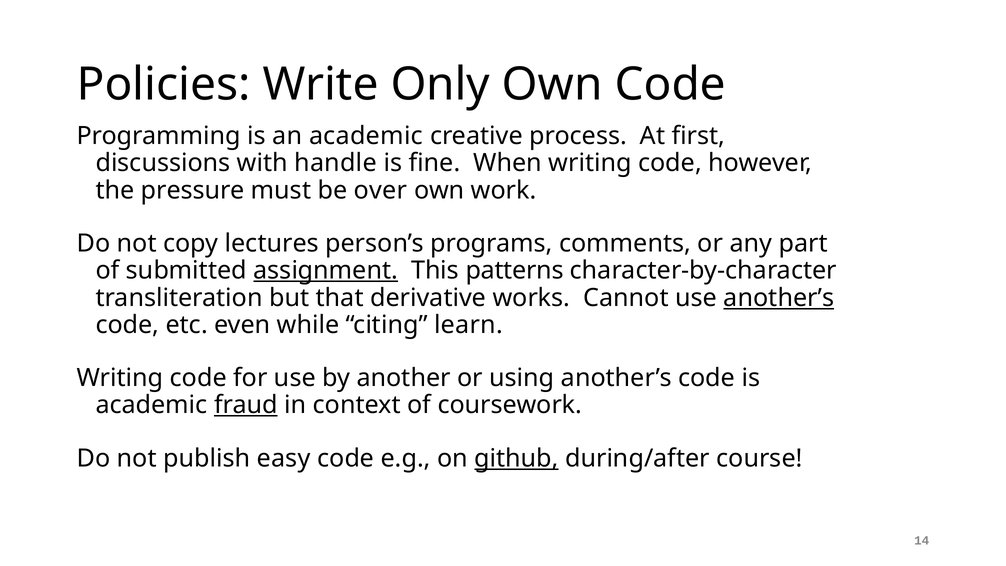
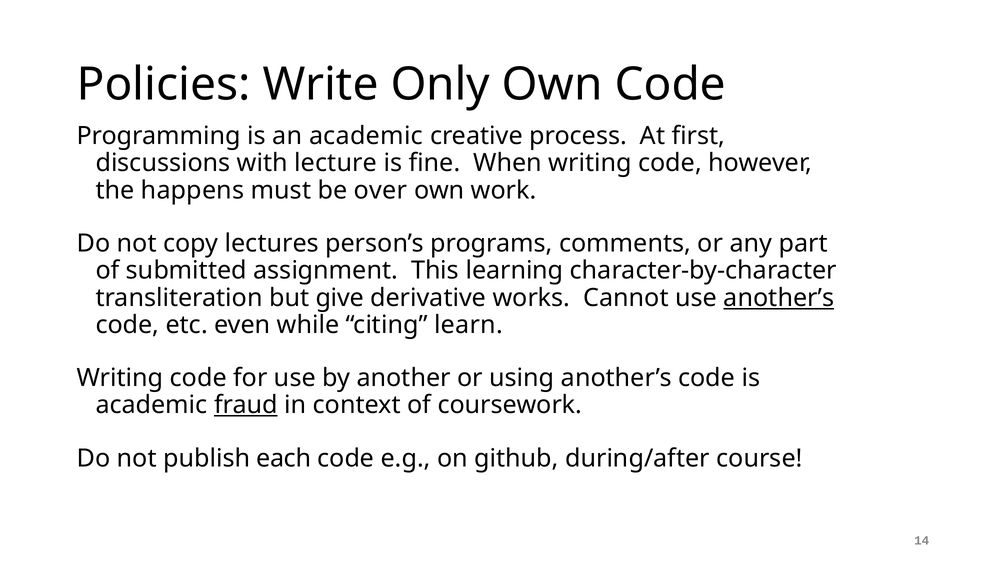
handle: handle -> lecture (336, 163)
pressure: pressure -> happens (193, 190)
assignment underline: present -> none (326, 271)
patterns: patterns -> learning (515, 271)
that: that -> give (340, 298)
easy: easy -> each (284, 458)
github underline: present -> none (517, 458)
